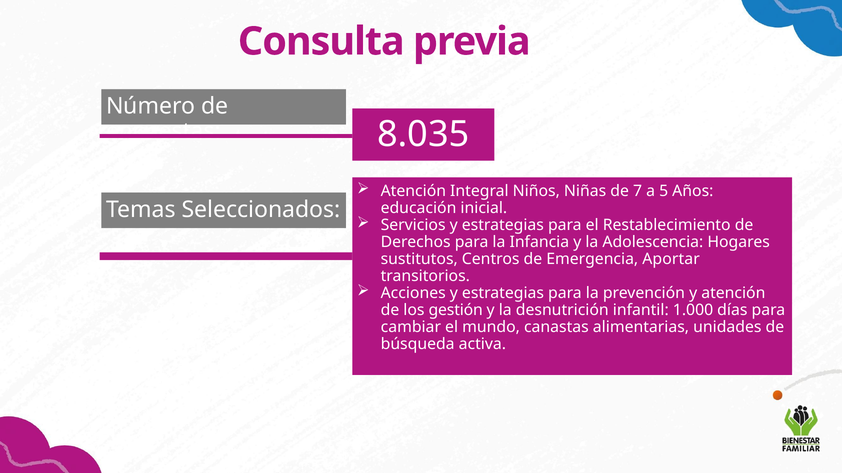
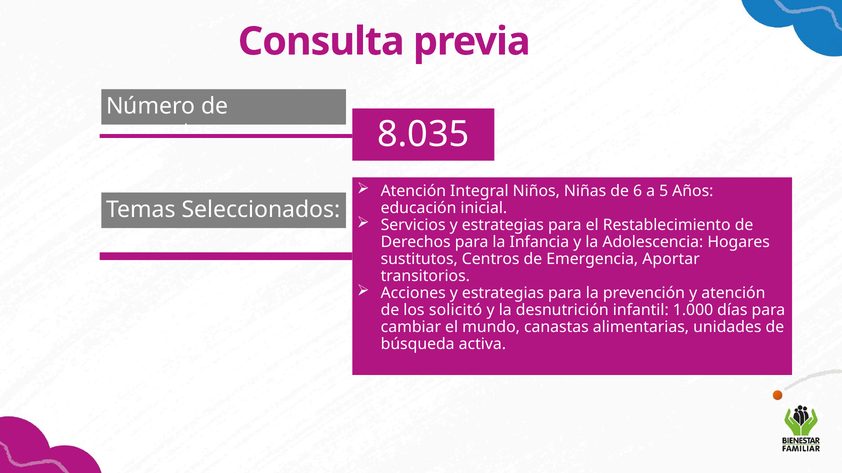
7: 7 -> 6 (638, 191)
gestión: gestión -> solicitó (456, 311)
